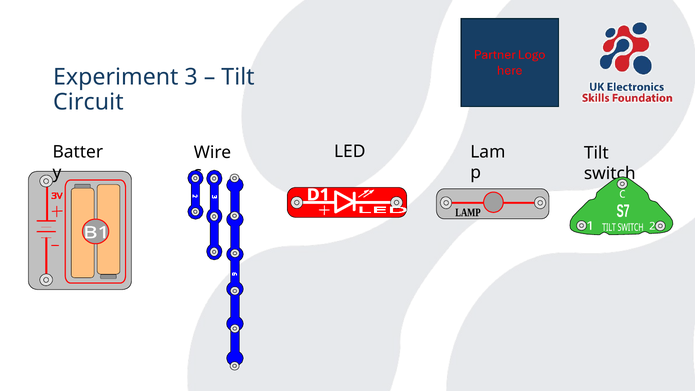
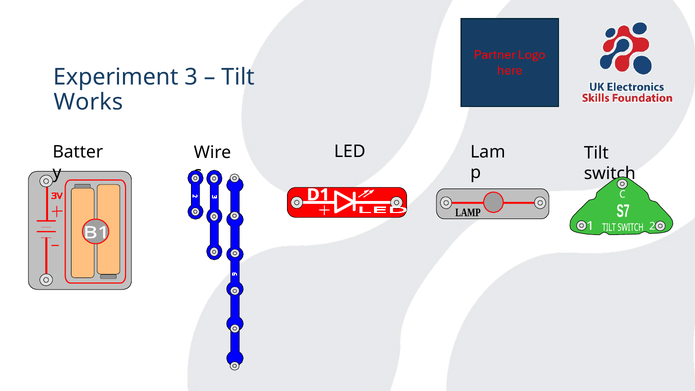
Circuit: Circuit -> Works (88, 102)
